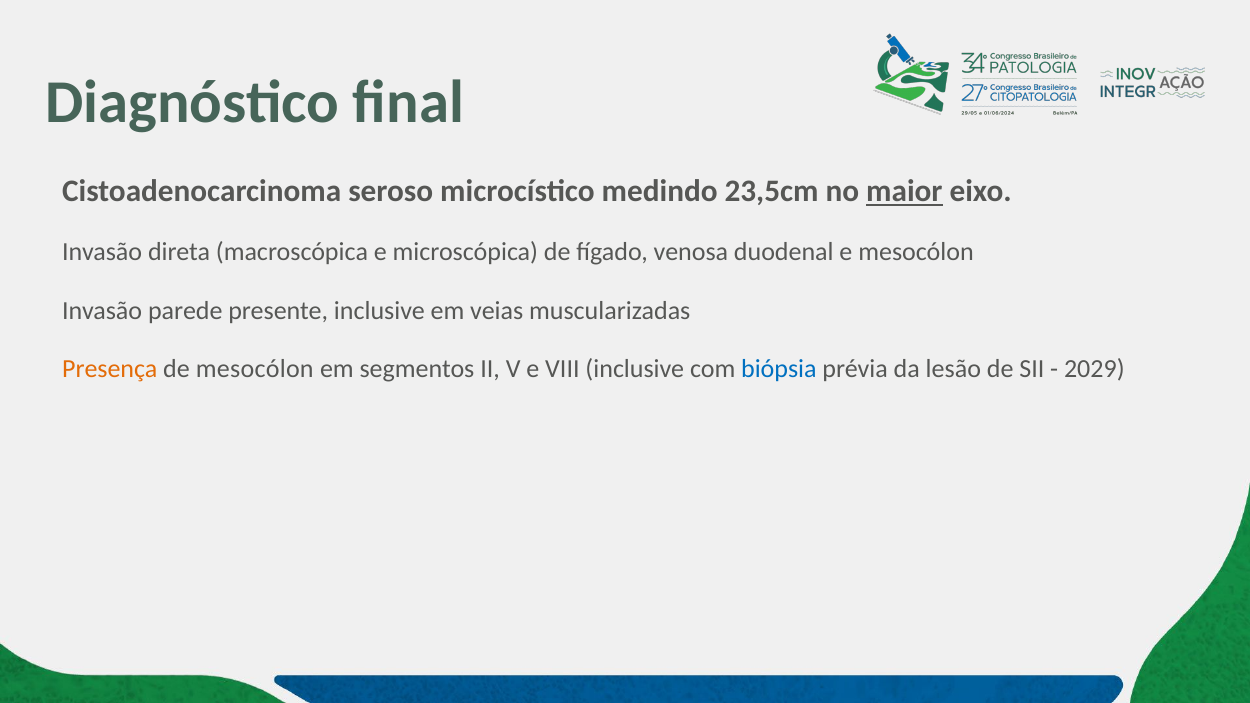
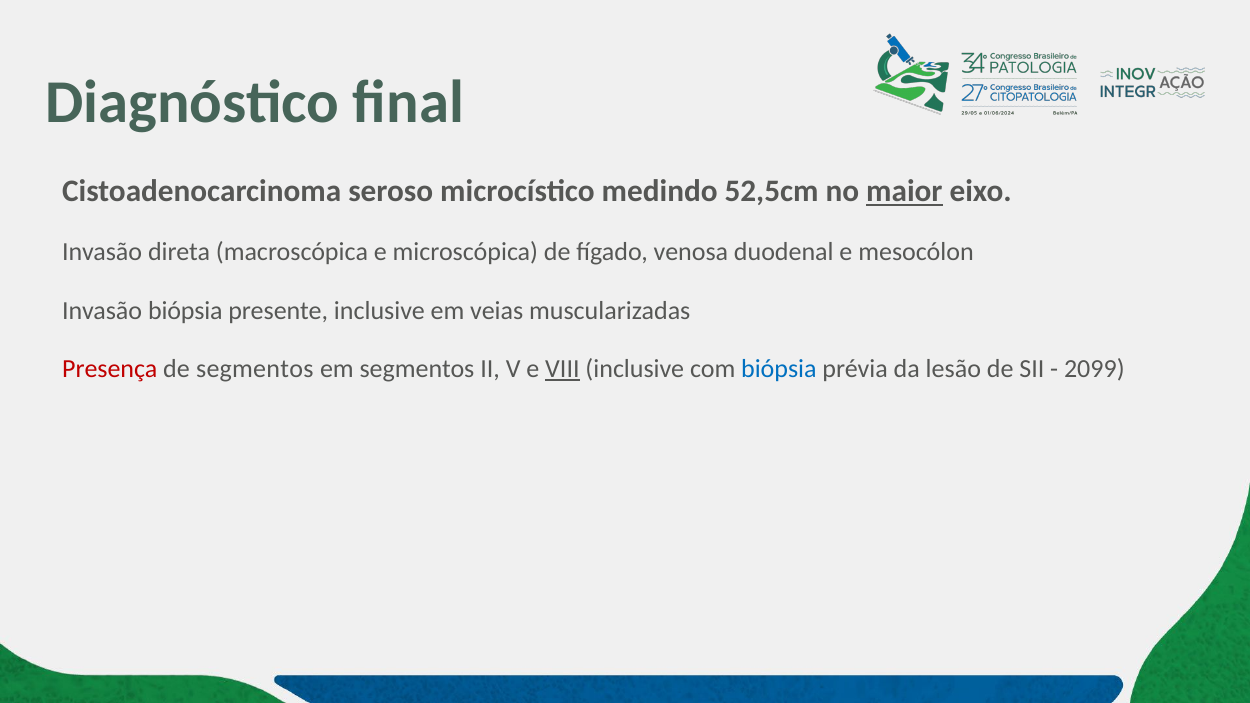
23,5cm: 23,5cm -> 52,5cm (772, 191)
Invasão parede: parede -> biópsia (185, 311)
Presença colour: orange -> red (110, 369)
de mesocólon: mesocólon -> segmentos (255, 369)
VIII underline: none -> present (562, 369)
2029: 2029 -> 2099 (1094, 369)
